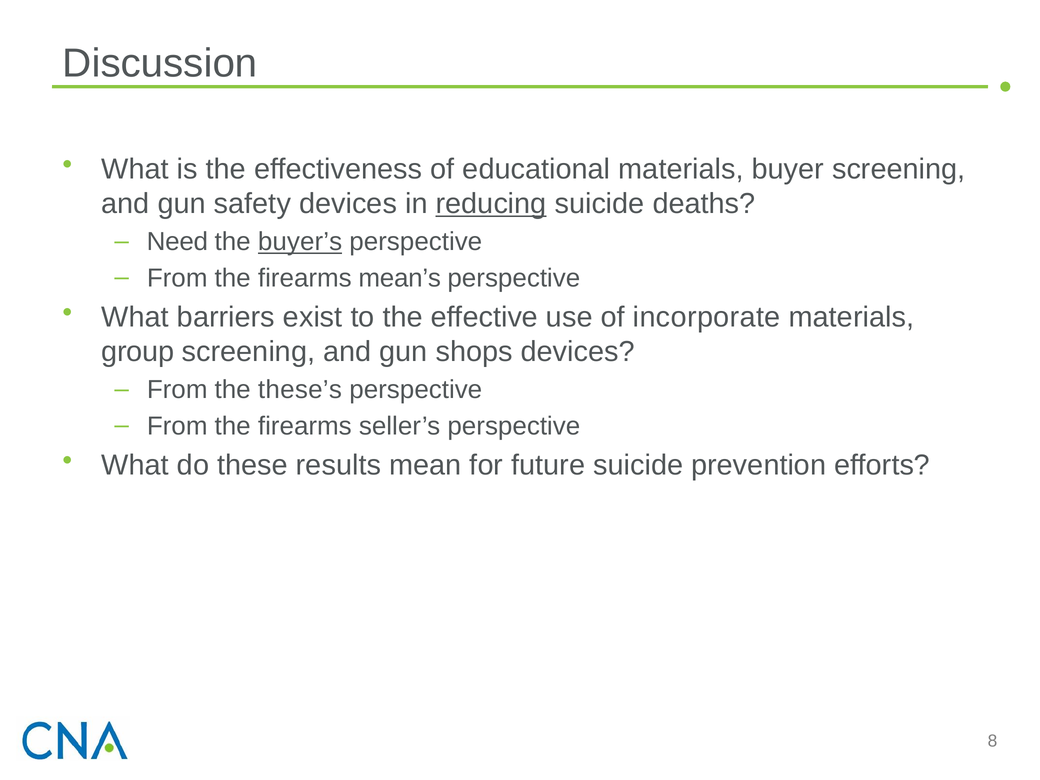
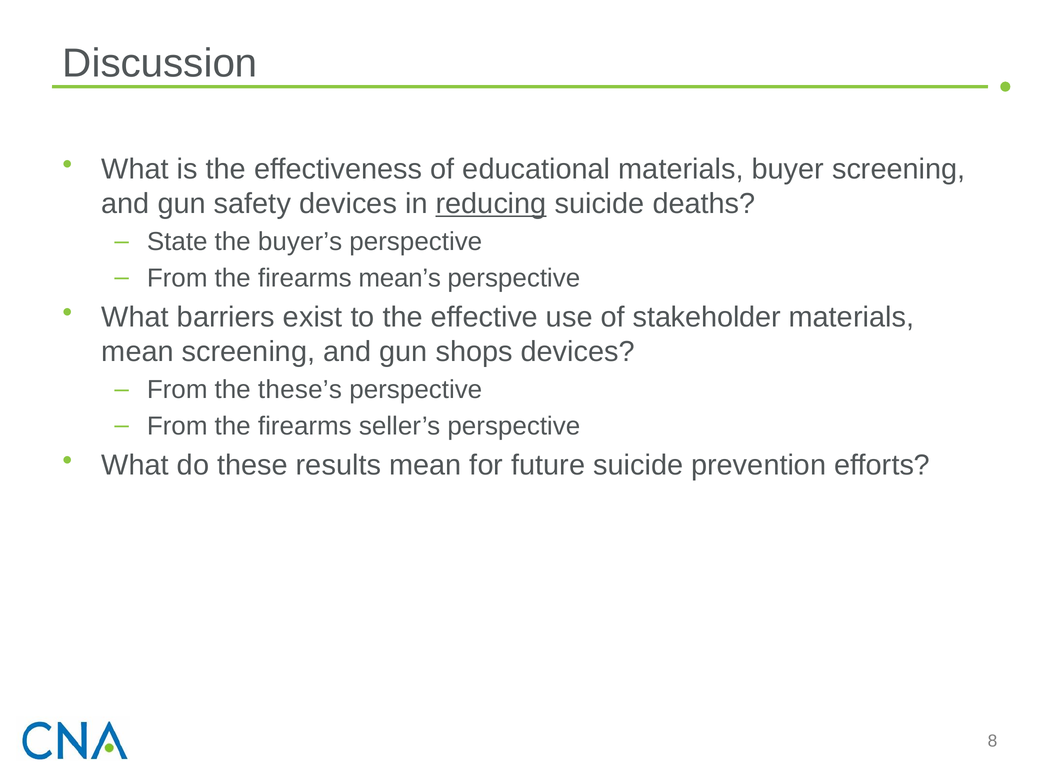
Need: Need -> State (177, 242)
buyer’s underline: present -> none (300, 242)
incorporate: incorporate -> stakeholder (707, 317)
group: group -> mean (138, 352)
